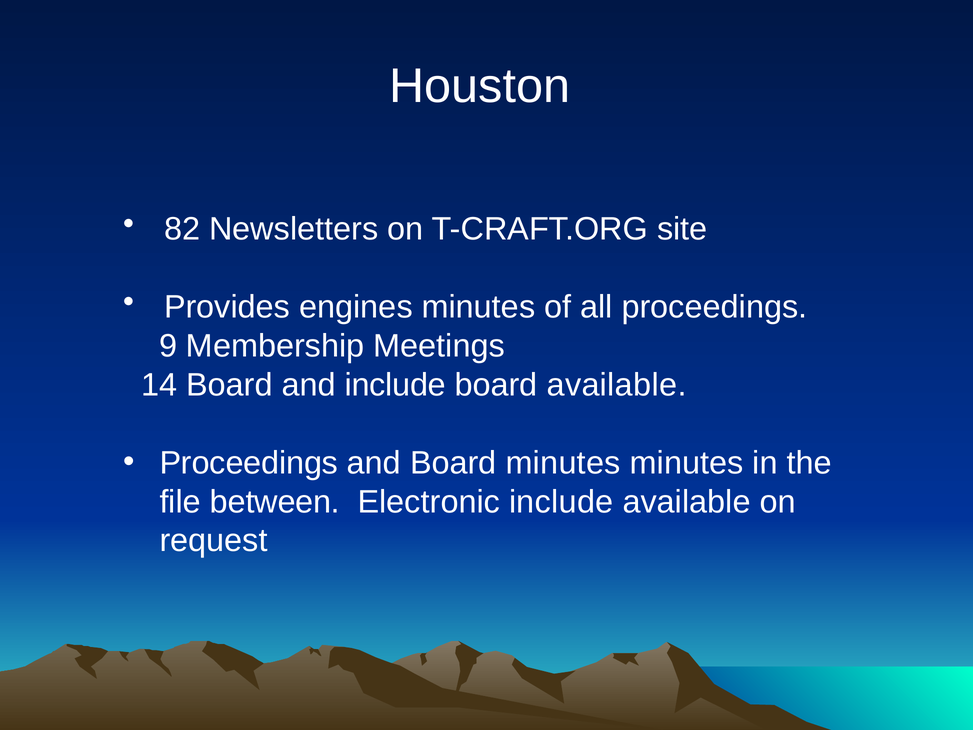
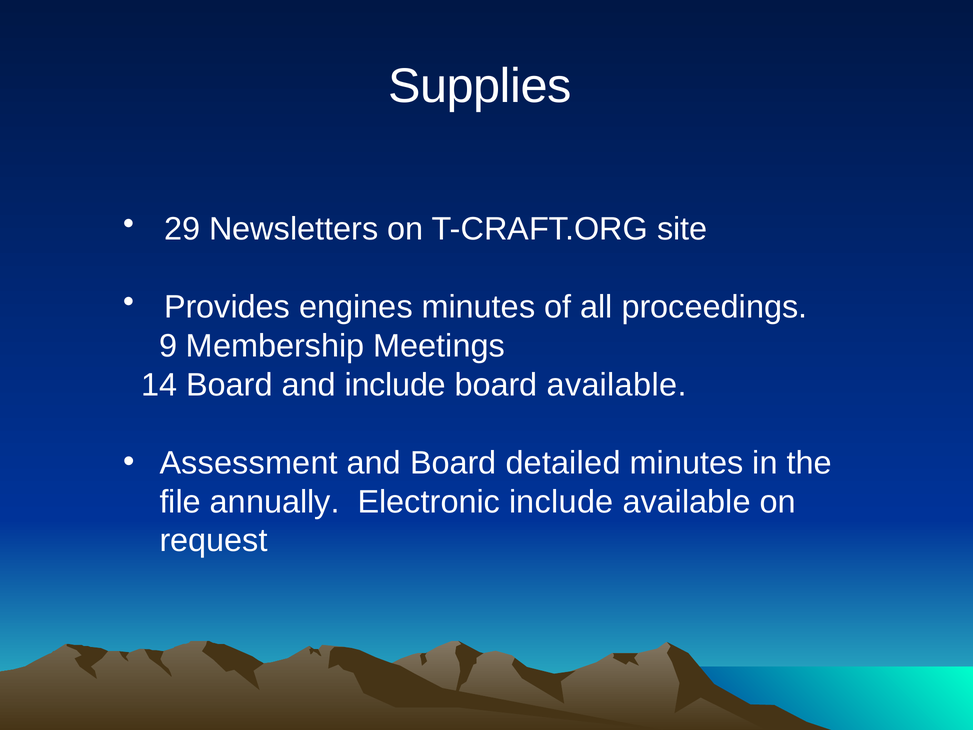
Houston: Houston -> Supplies (480, 86)
82: 82 -> 29 (182, 229)
Proceedings: Proceedings -> Assessment (249, 463)
Board minutes: minutes -> detailed (563, 463)
between: between -> annually (275, 502)
